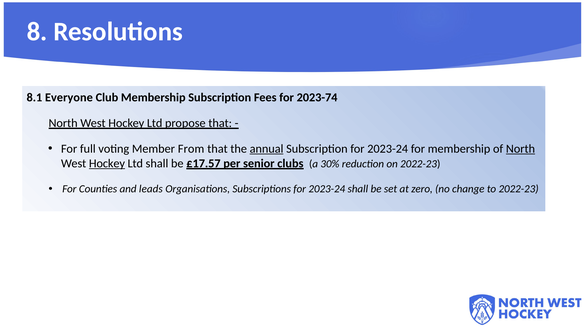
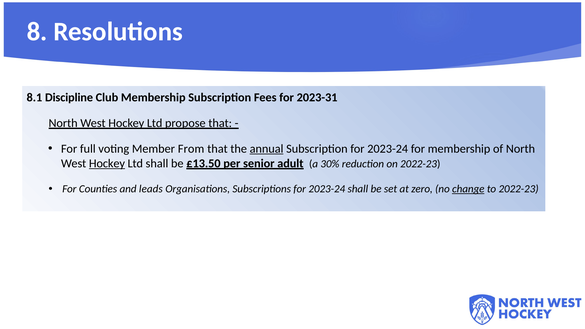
Everyone: Everyone -> Discipline (69, 98)
2023-74: 2023-74 -> 2023-31 (317, 98)
North underline: present -> none (520, 149)
£17.57: £17.57 -> £13.50 (203, 163)
clubs: clubs -> adult (290, 163)
change underline: none -> present (468, 189)
